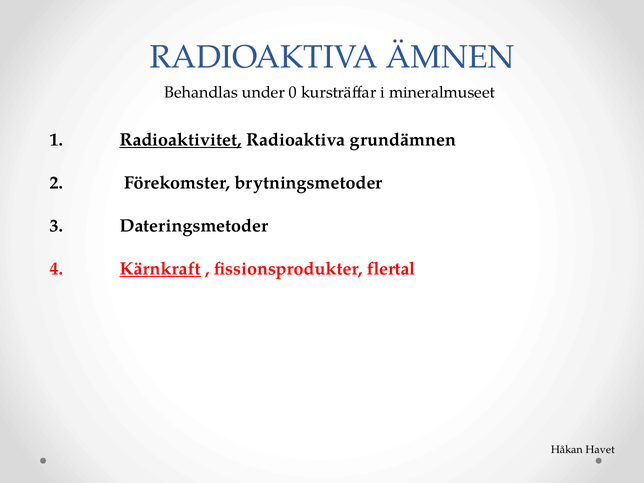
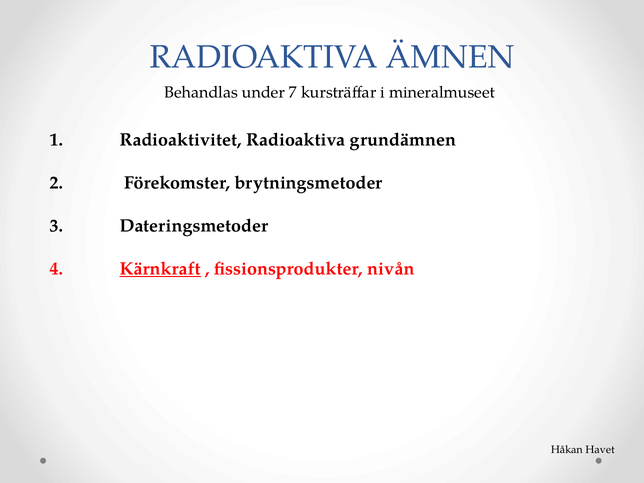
0: 0 -> 7 (293, 92)
Radioaktivitet underline: present -> none (181, 140)
flertal: flertal -> nivån (391, 269)
